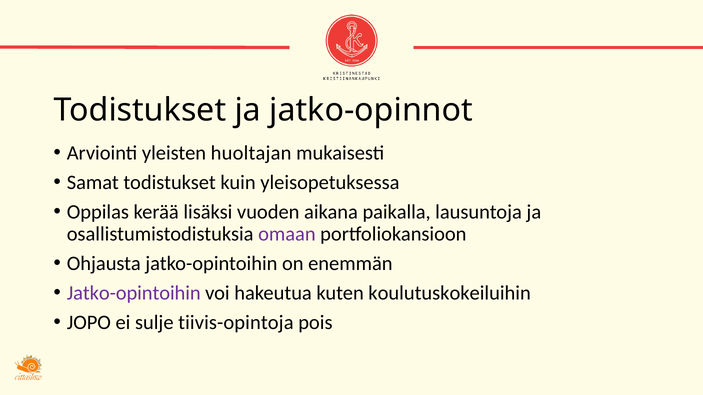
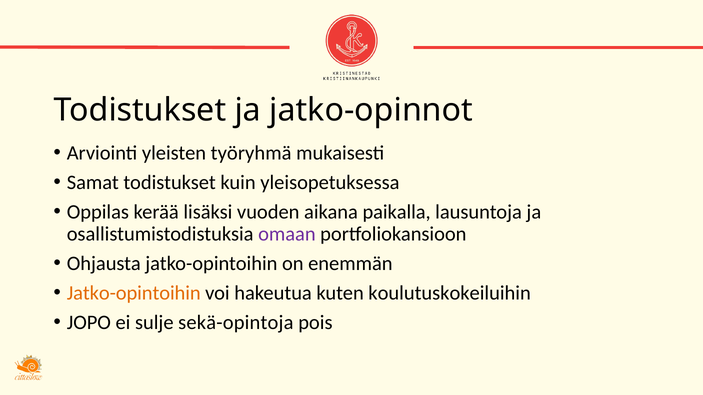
huoltajan: huoltajan -> työryhmä (251, 153)
Jatko-opintoihin colour: purple -> orange (134, 293)
tiivis-opintoja: tiivis-opintoja -> sekä-opintoja (236, 323)
